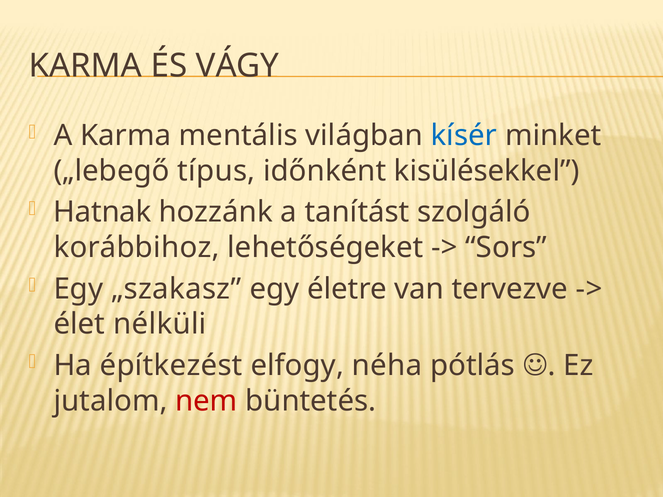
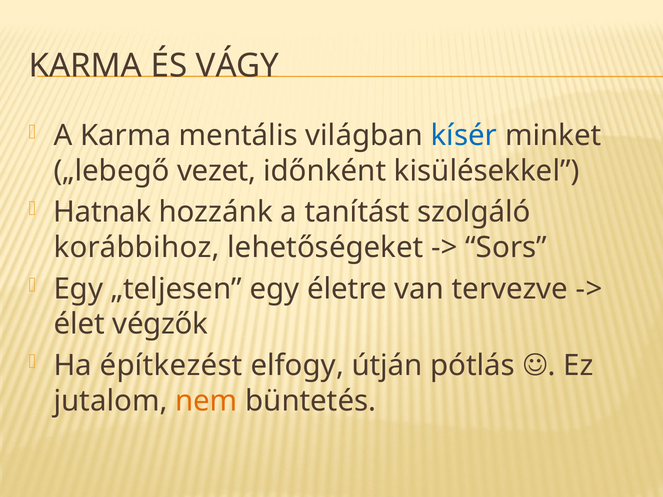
típus: típus -> vezet (217, 171)
„szakasz: „szakasz -> „teljesen (176, 289)
nélküli: nélküli -> végzők (160, 324)
néha: néha -> útján (387, 366)
nem colour: red -> orange (206, 401)
